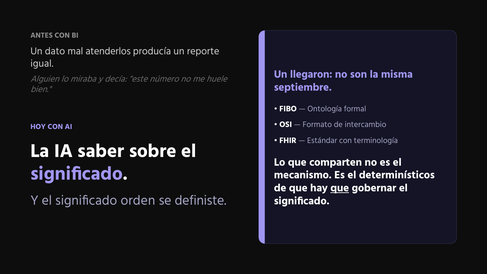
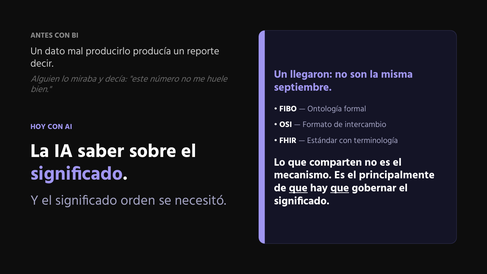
atenderlos: atenderlos -> producirlo (108, 51)
igual: igual -> decir (42, 63)
determinísticos: determinísticos -> principalmente (397, 175)
que underline: none -> present (298, 188)
definiste: definiste -> necesitó (200, 200)
